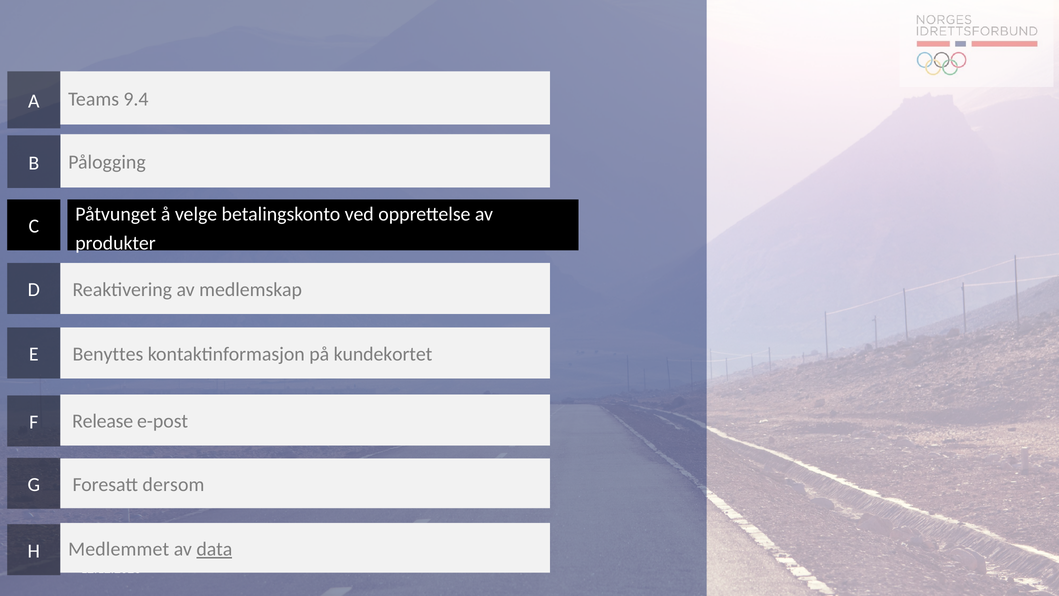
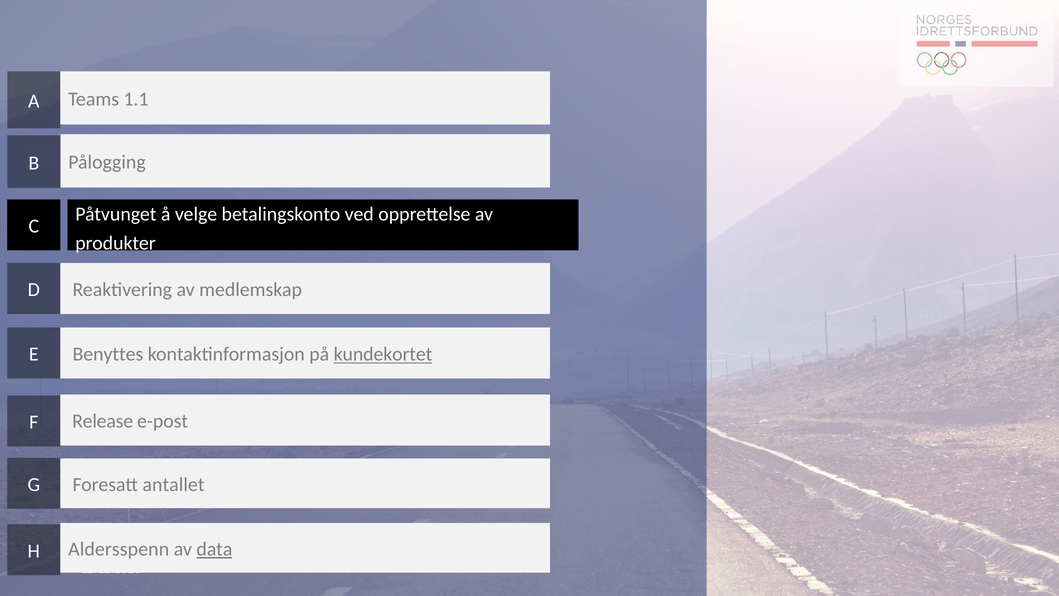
9.4: 9.4 -> 1.1 (136, 99)
kundekortet underline: none -> present (383, 354)
dersom: dersom -> antallet (174, 485)
Medlemmet: Medlemmet -> Aldersspenn (119, 549)
